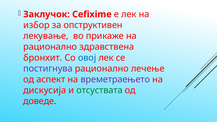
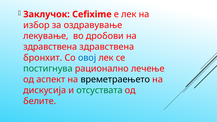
опструктивен: опструктивен -> оздравување (93, 25)
прикаже: прикаже -> дробови (105, 36)
рационално: рационално -> здравствена (50, 47)
постигнува colour: purple -> green (48, 69)
времетраењето colour: purple -> black (115, 79)
доведе: доведе -> белите (40, 101)
